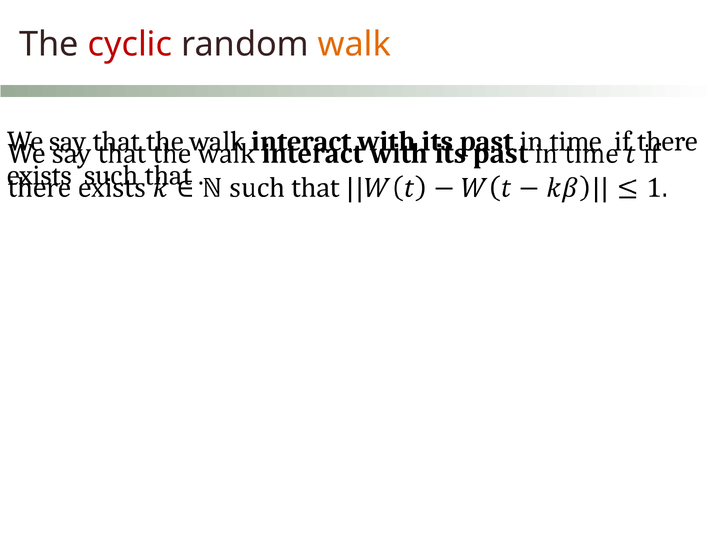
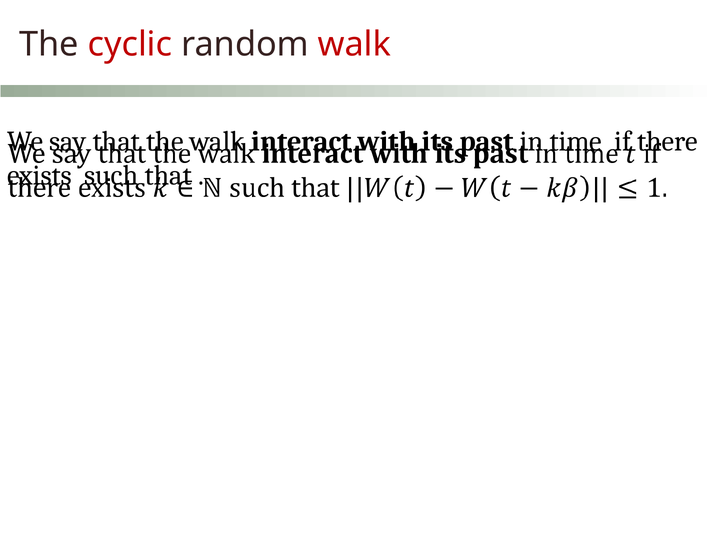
walk colour: orange -> red (354, 44)
